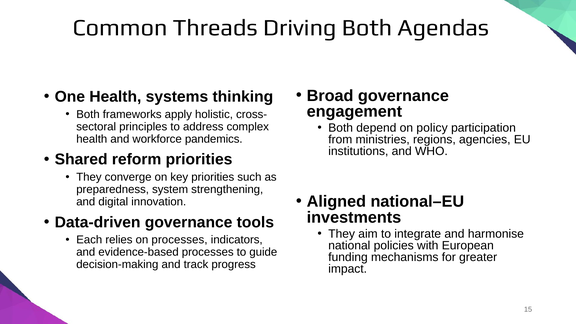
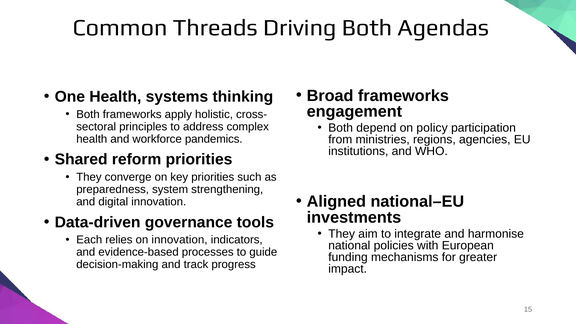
Broad governance: governance -> frameworks (403, 96)
on processes: processes -> innovation (180, 240)
